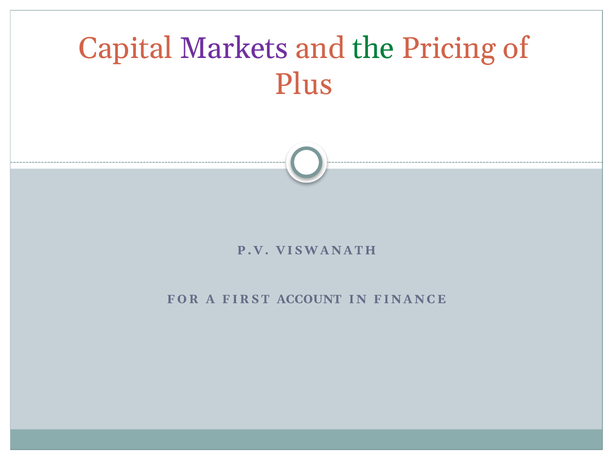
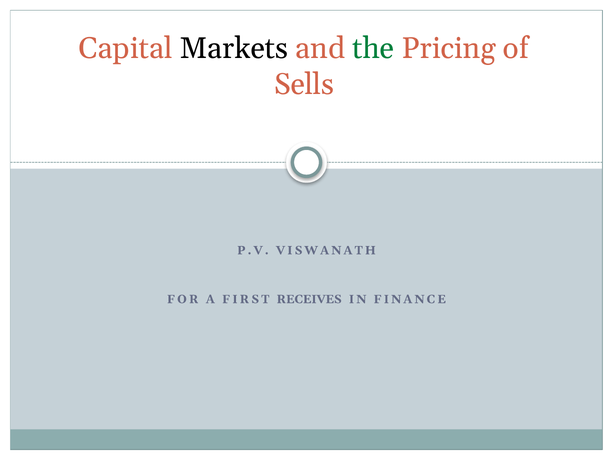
Markets colour: purple -> black (234, 48)
Plus: Plus -> Sells (304, 84)
ACCOUNT: ACCOUNT -> RECEIVES (309, 299)
